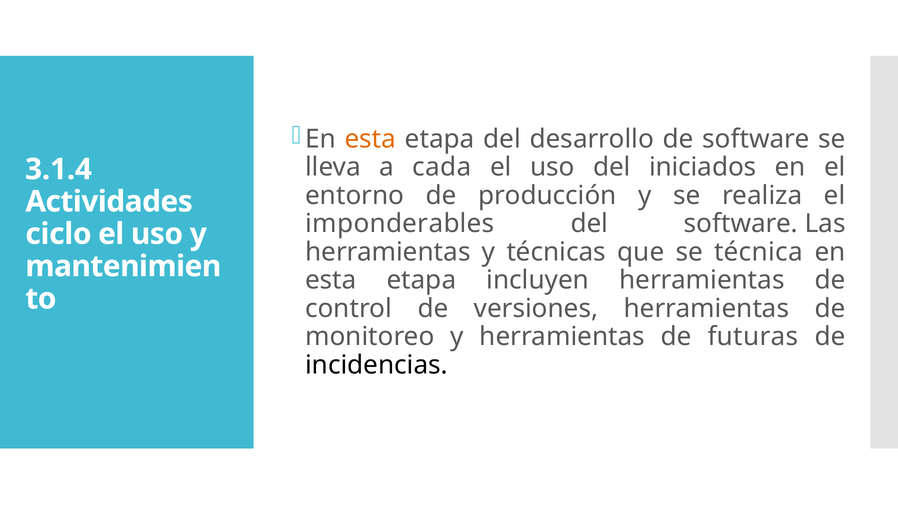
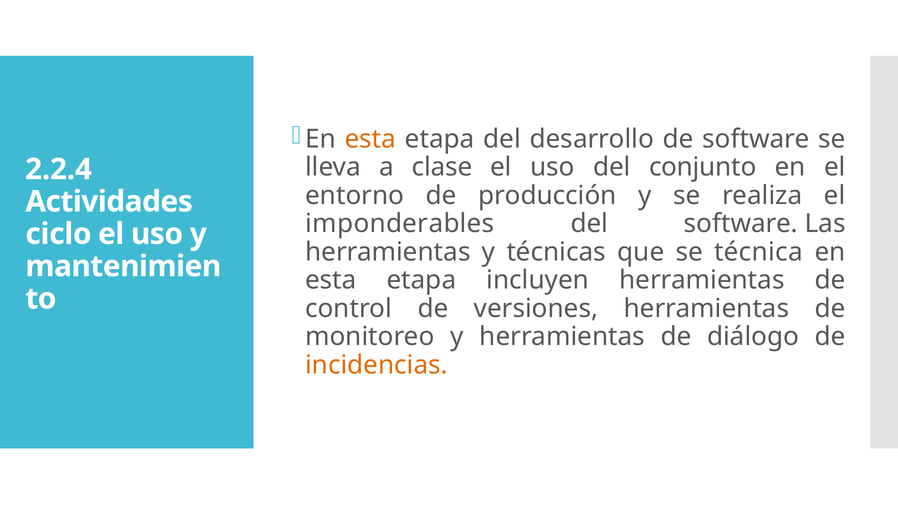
cada: cada -> clase (442, 167)
iniciados: iniciados -> conjunto (703, 167)
3.1.4: 3.1.4 -> 2.2.4 (58, 169)
futuras: futuras -> diálogo (753, 337)
incidencias colour: black -> orange (377, 365)
